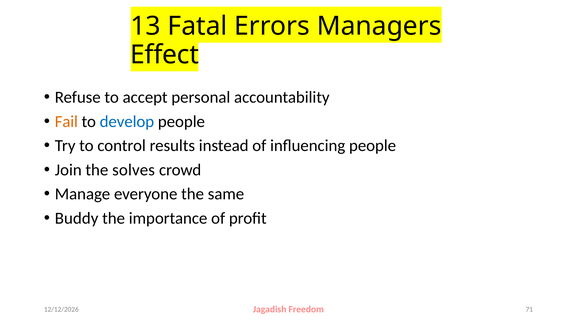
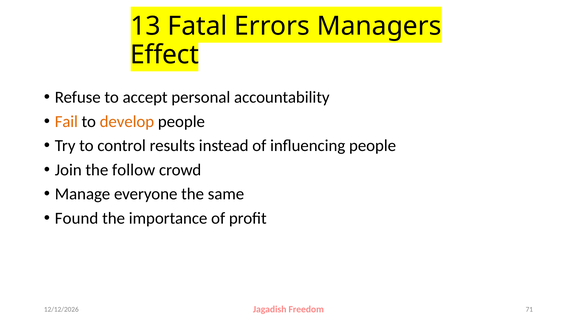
develop colour: blue -> orange (127, 122)
solves: solves -> follow (134, 170)
Buddy: Buddy -> Found (77, 219)
